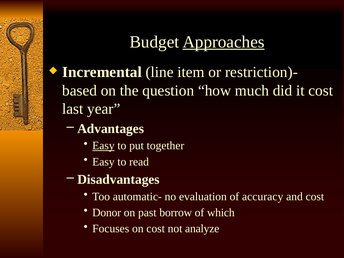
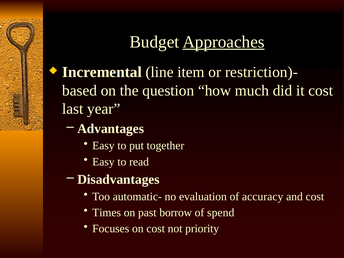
Easy underline: present -> none (103, 146)
Donor: Donor -> Times (107, 213)
which: which -> spend (221, 213)
analyze: analyze -> priority (202, 229)
